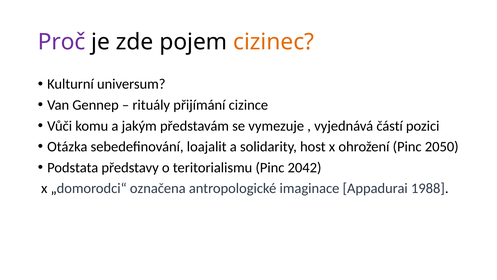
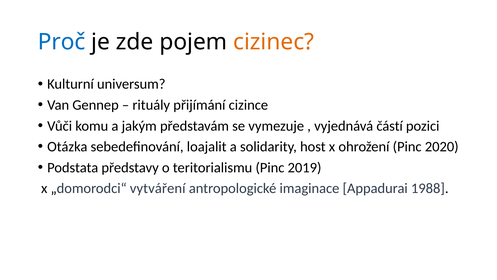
Proč colour: purple -> blue (62, 42)
2050: 2050 -> 2020 (442, 147)
2042: 2042 -> 2019 (305, 167)
označena: označena -> vytváření (158, 188)
